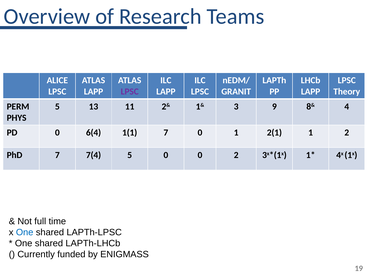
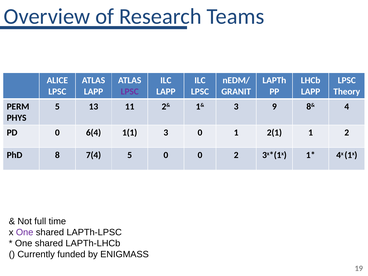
1(1 7: 7 -> 3 (166, 133)
PhD 7: 7 -> 8 (57, 155)
One colour: blue -> purple (25, 232)
